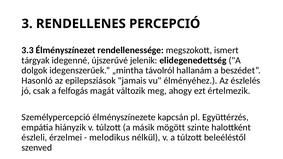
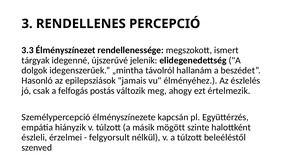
magát: magát -> postás (102, 91)
melodikus: melodikus -> felgyorsult (109, 138)
